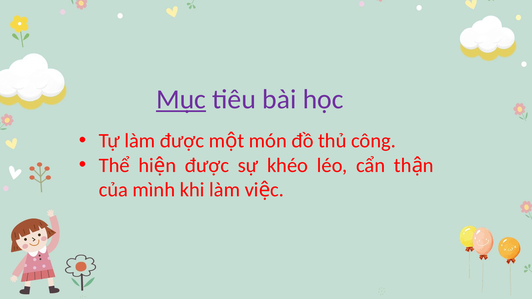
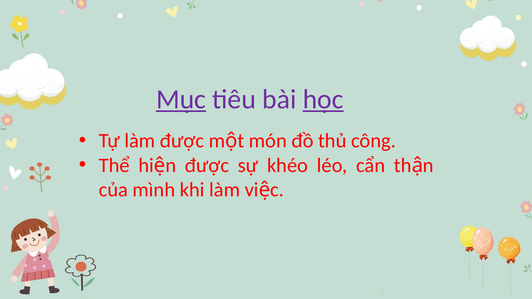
học underline: none -> present (323, 99)
